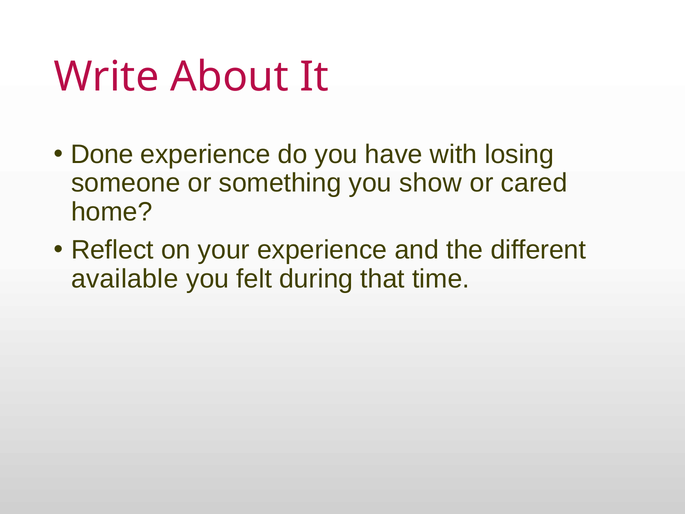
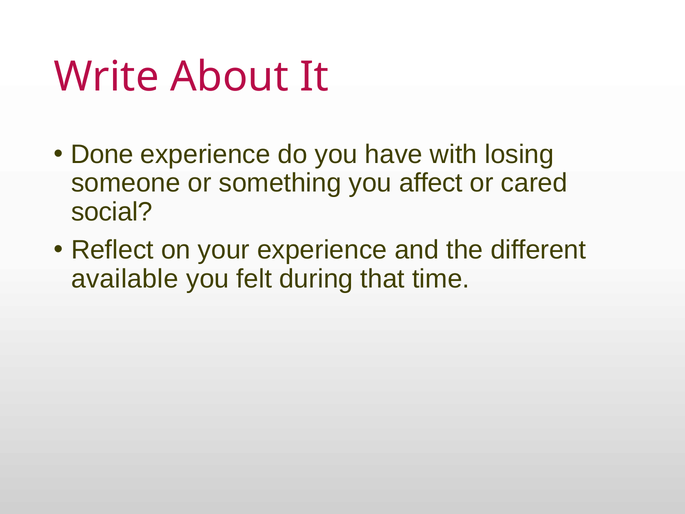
show: show -> affect (431, 183)
home: home -> social (112, 212)
